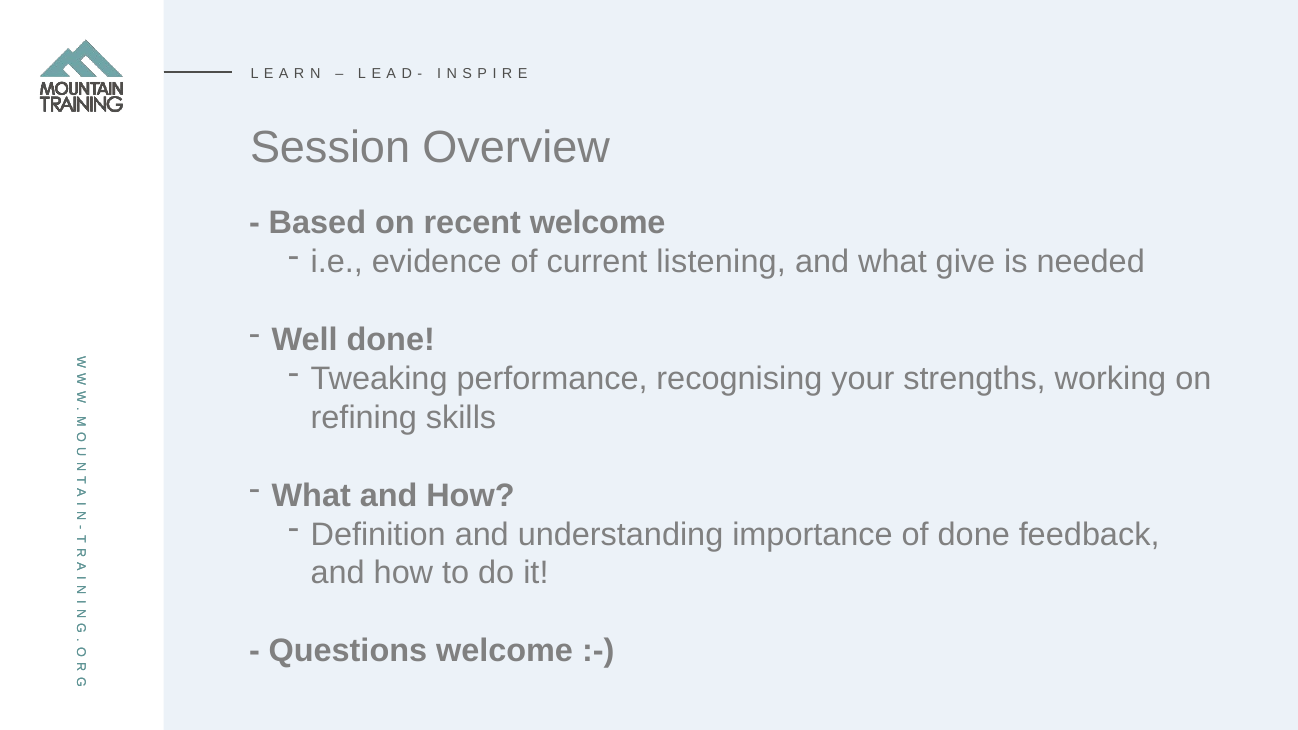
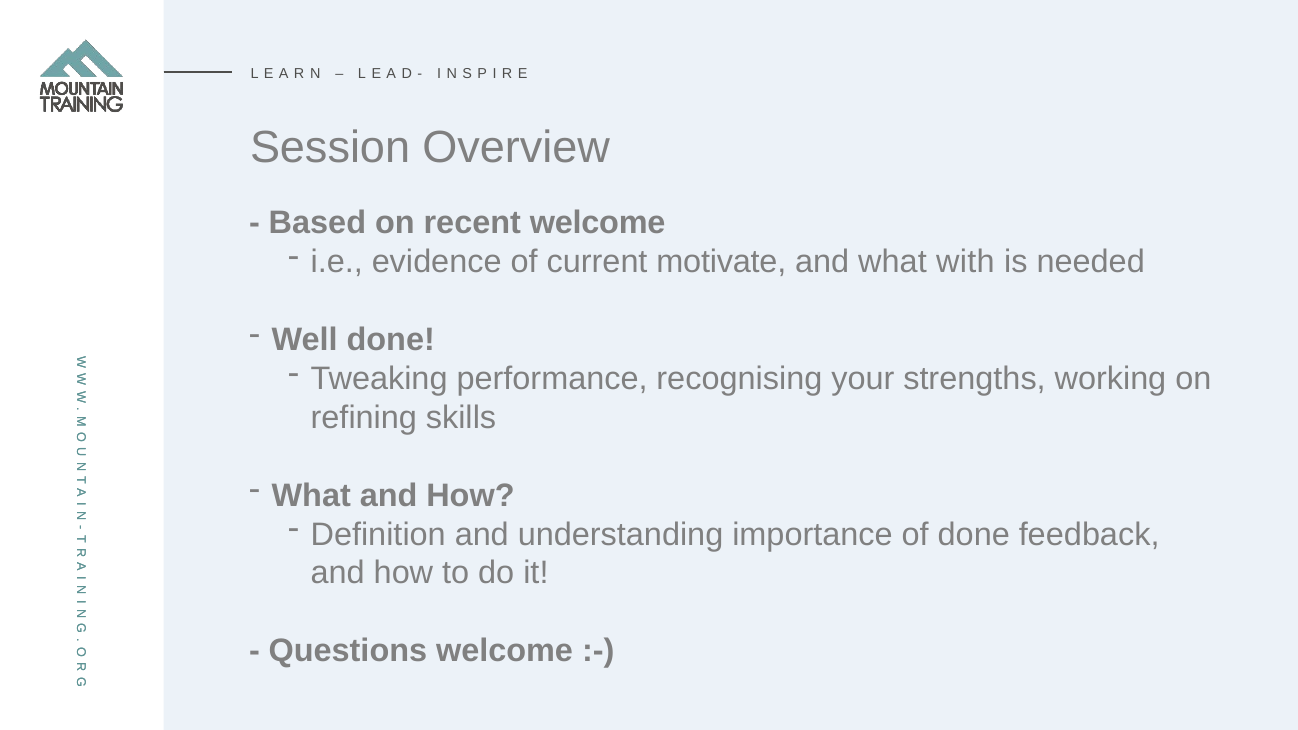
listening: listening -> motivate (721, 262)
give: give -> with (965, 262)
